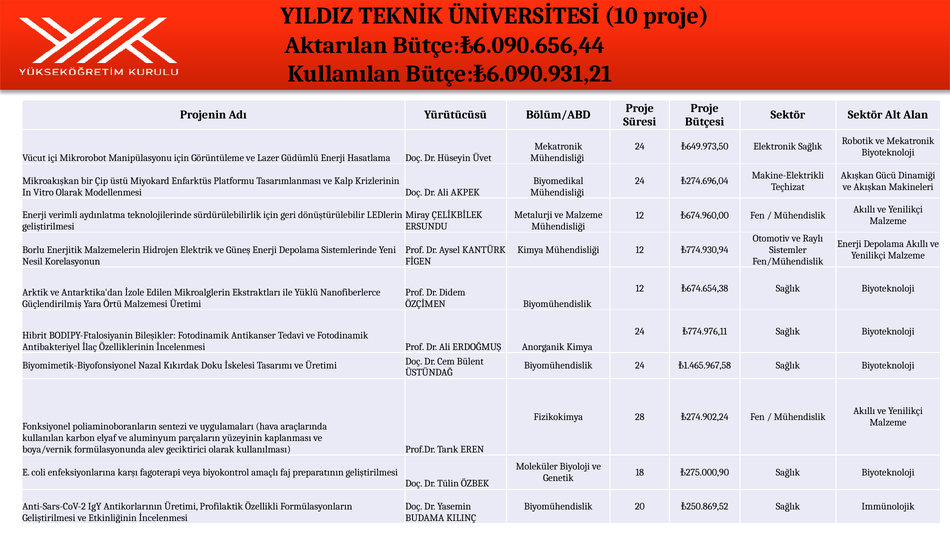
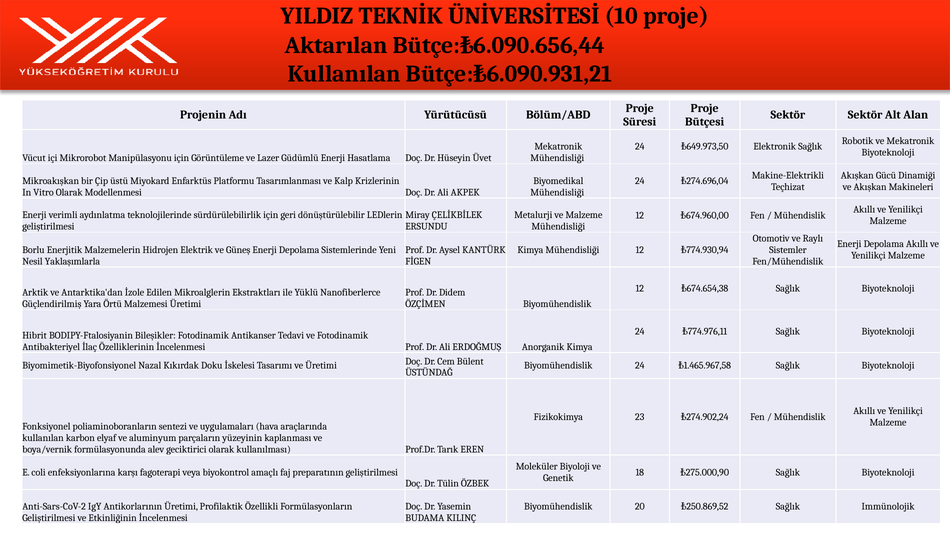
Korelasyonun: Korelasyonun -> Yaklaşımlarla (72, 261)
28: 28 -> 23 (640, 416)
